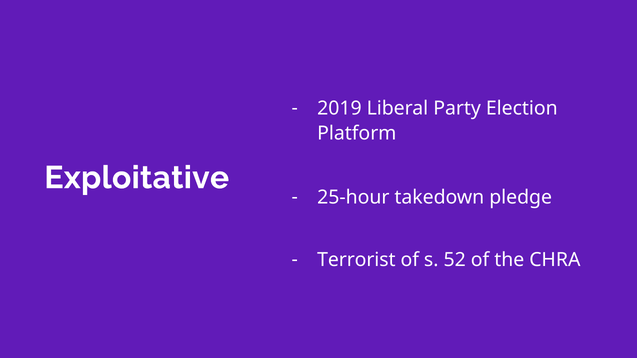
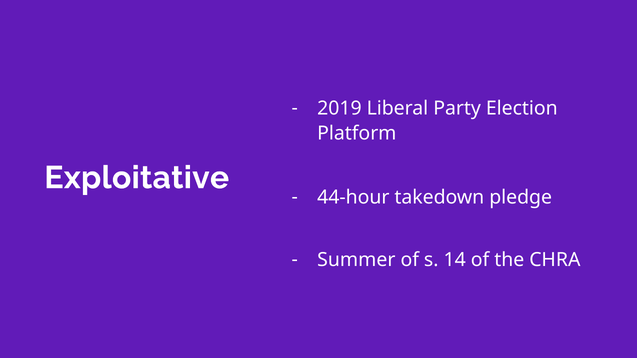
25-hour: 25-hour -> 44-hour (353, 197)
Terrorist: Terrorist -> Summer (356, 260)
52: 52 -> 14 (455, 260)
